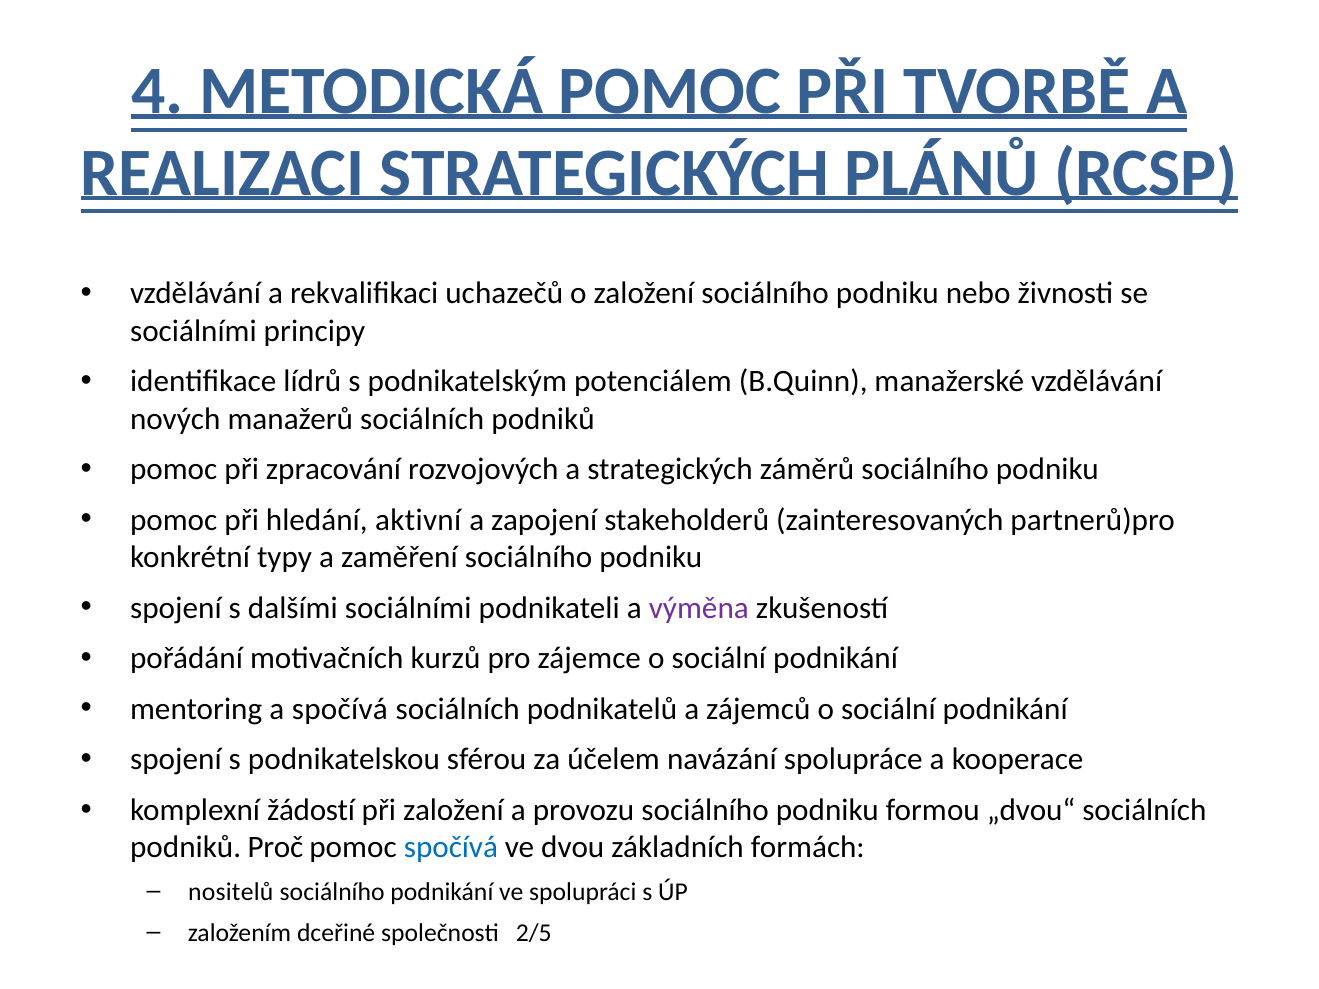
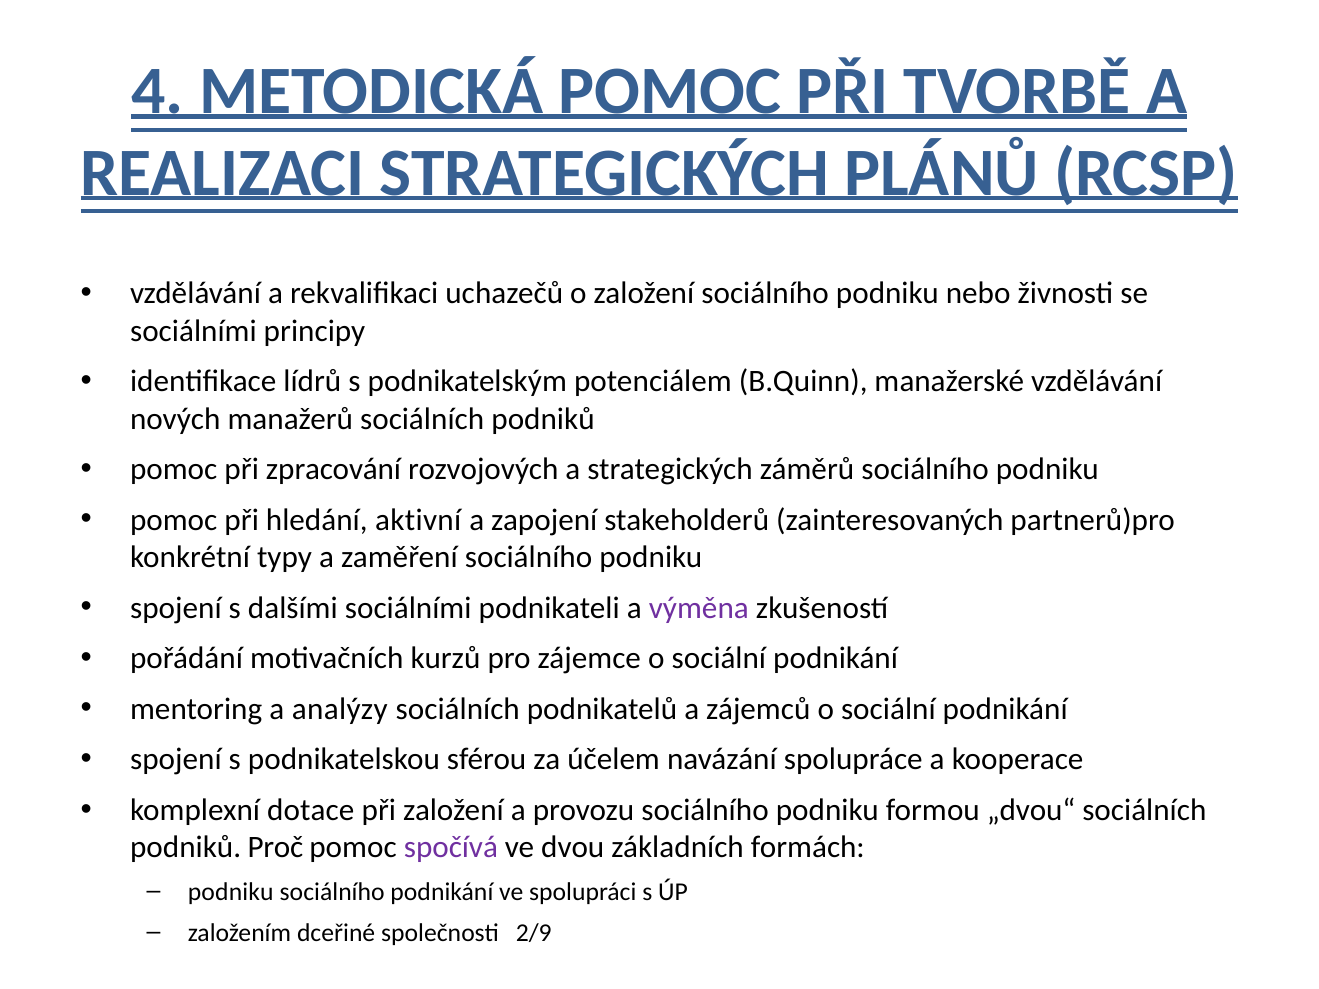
a spočívá: spočívá -> analýzy (340, 709)
žádostí: žádostí -> dotace (311, 810)
spočívá colour: blue -> purple (451, 848)
nositelů: nositelů -> podniku (231, 892)
2/5: 2/5 -> 2/9 (534, 933)
